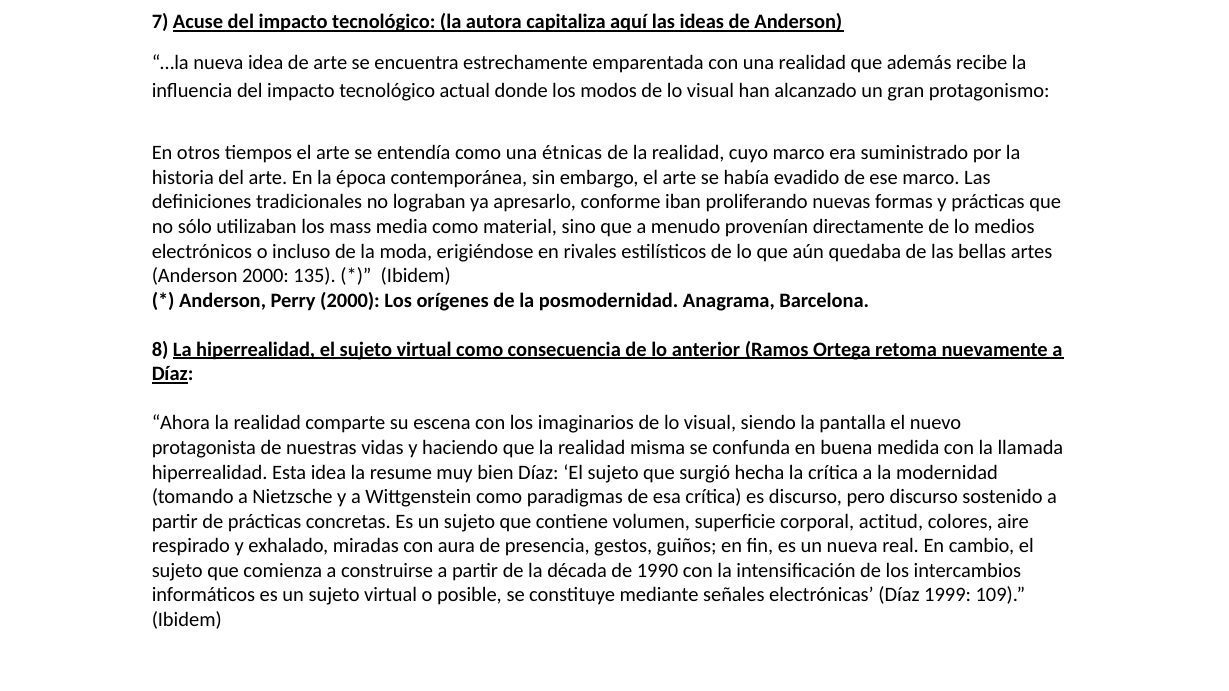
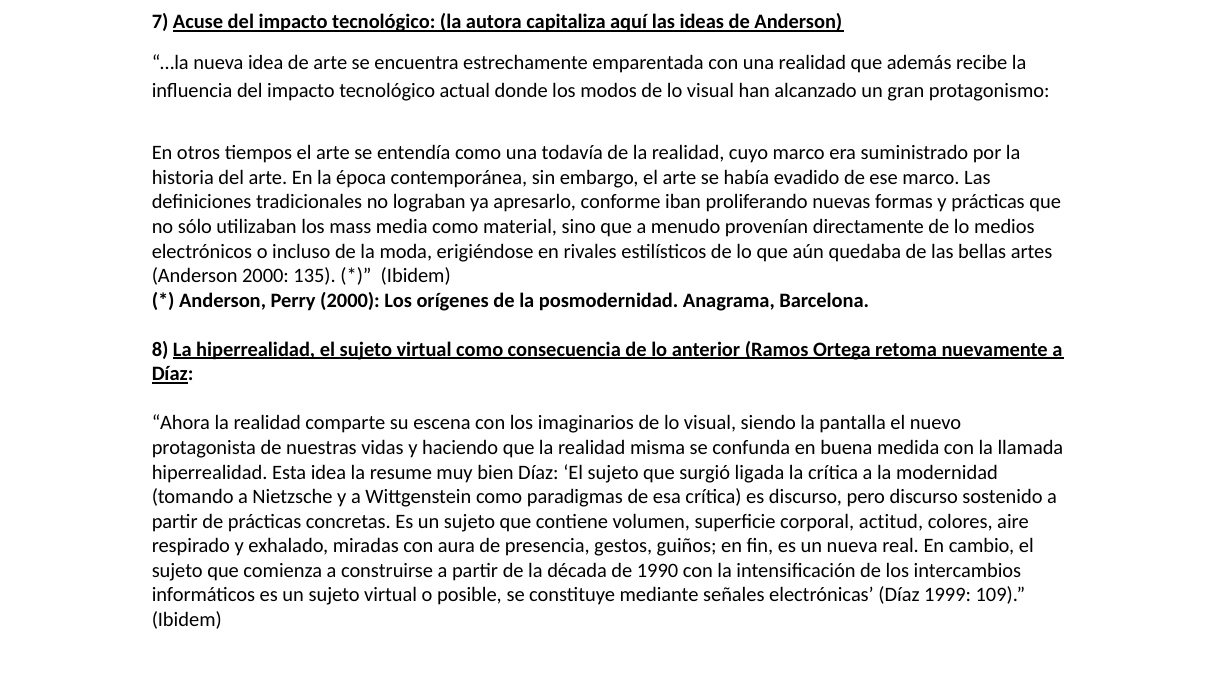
étnicas: étnicas -> todavía (572, 153)
hecha: hecha -> ligada (759, 473)
